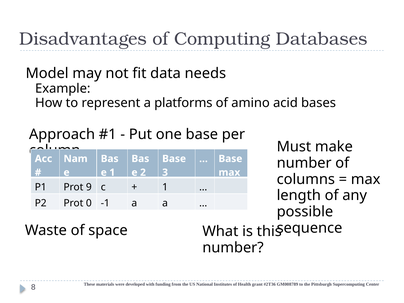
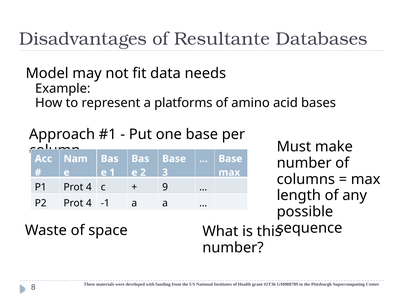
Computing: Computing -> Resultante (222, 39)
P1 Prot 9: 9 -> 4 (89, 187)
1: 1 -> 9 (165, 187)
P2 Prot 0: 0 -> 4 (89, 203)
